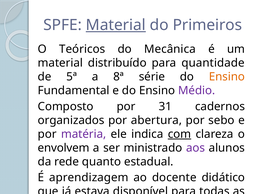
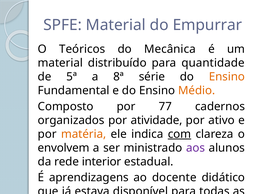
Material underline: present -> none (116, 25)
Primeiros: Primeiros -> Empurrar (207, 25)
Médio colour: purple -> orange (197, 91)
31: 31 -> 77 (165, 107)
abertura: abertura -> atividade (157, 120)
sebo: sebo -> ativo (222, 120)
matéria colour: purple -> orange (84, 134)
quanto: quanto -> interior (102, 162)
aprendizagem: aprendizagem -> aprendizagens (89, 178)
